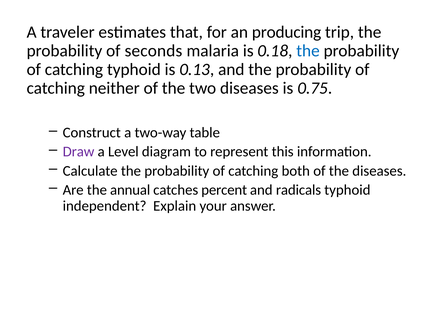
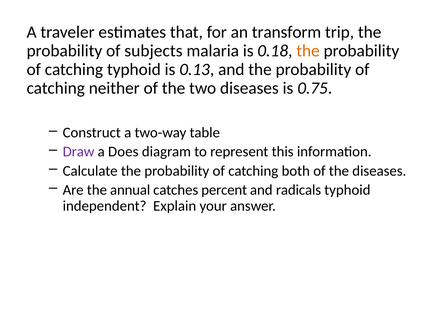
producing: producing -> transform (287, 32)
seconds: seconds -> subjects (153, 51)
the colour: blue -> orange (308, 51)
Level: Level -> Does (123, 152)
